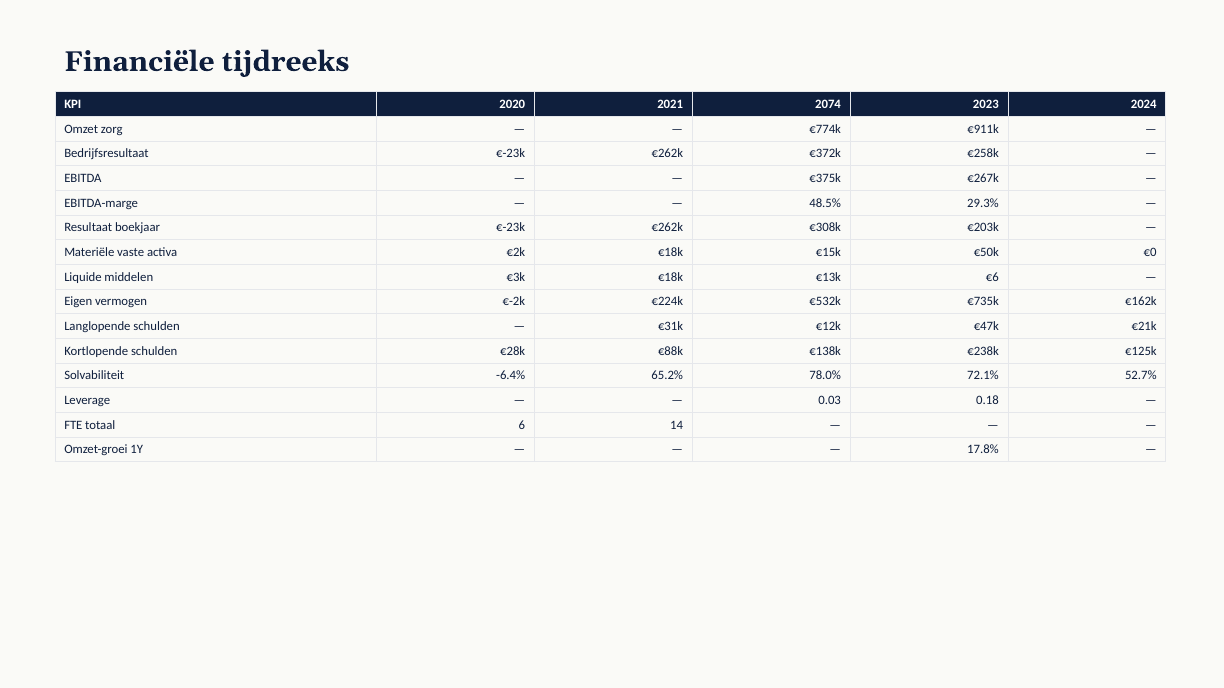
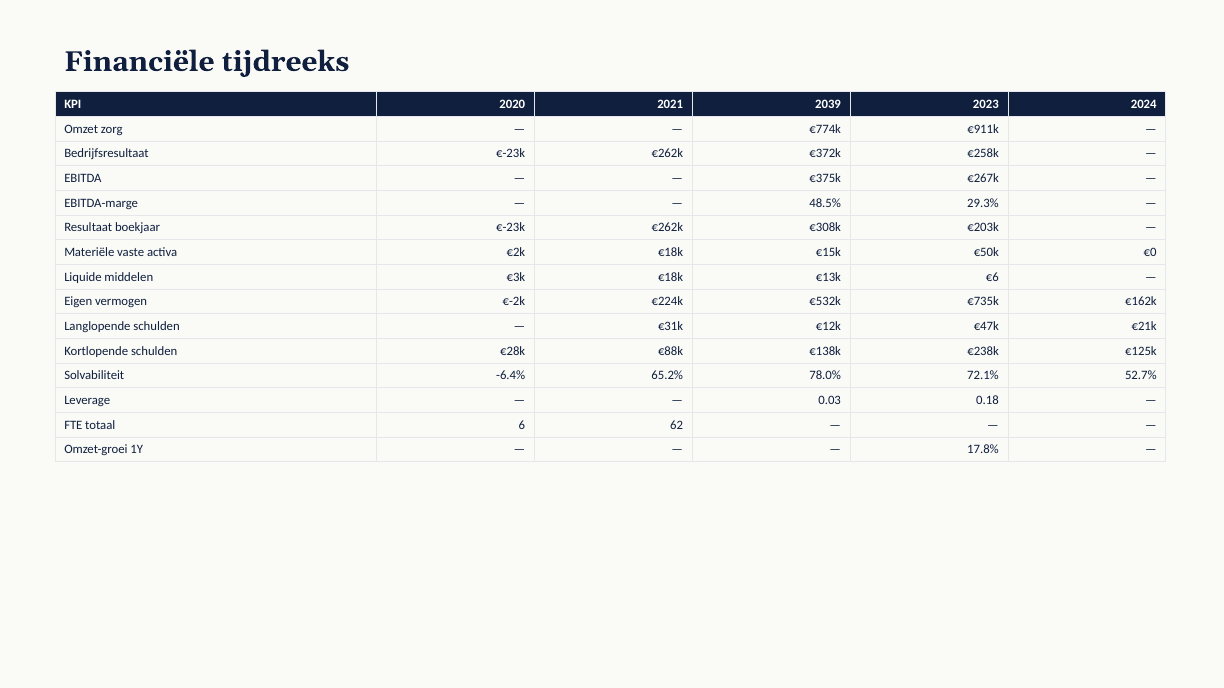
2074: 2074 -> 2039 (828, 104)
14: 14 -> 62 (677, 425)
